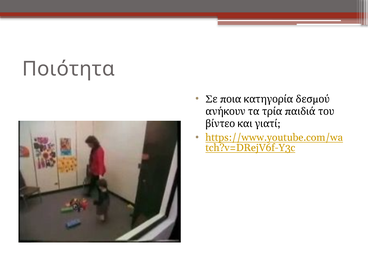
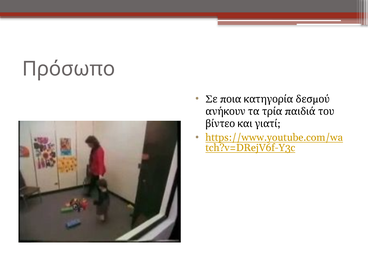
Ποιότητα: Ποιότητα -> Πρόσωπο (69, 69)
